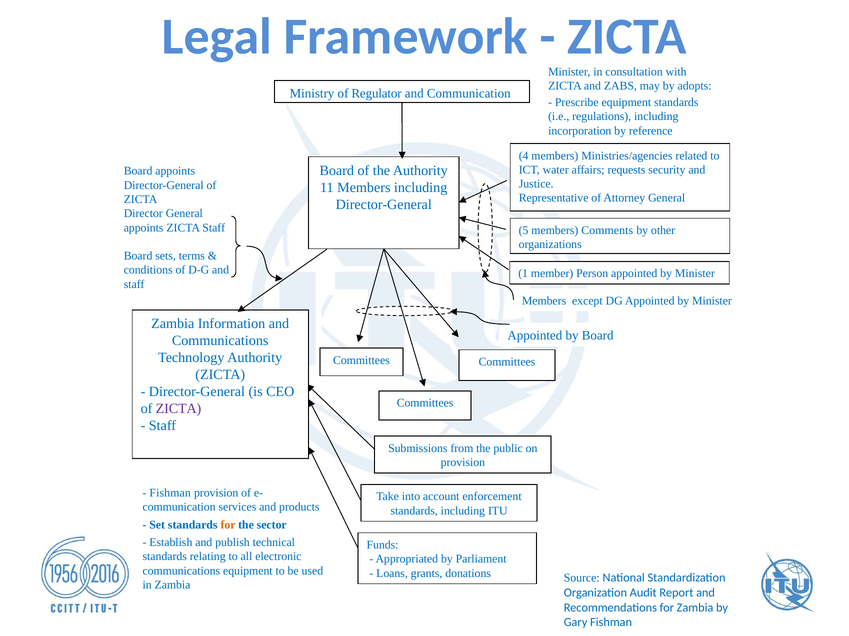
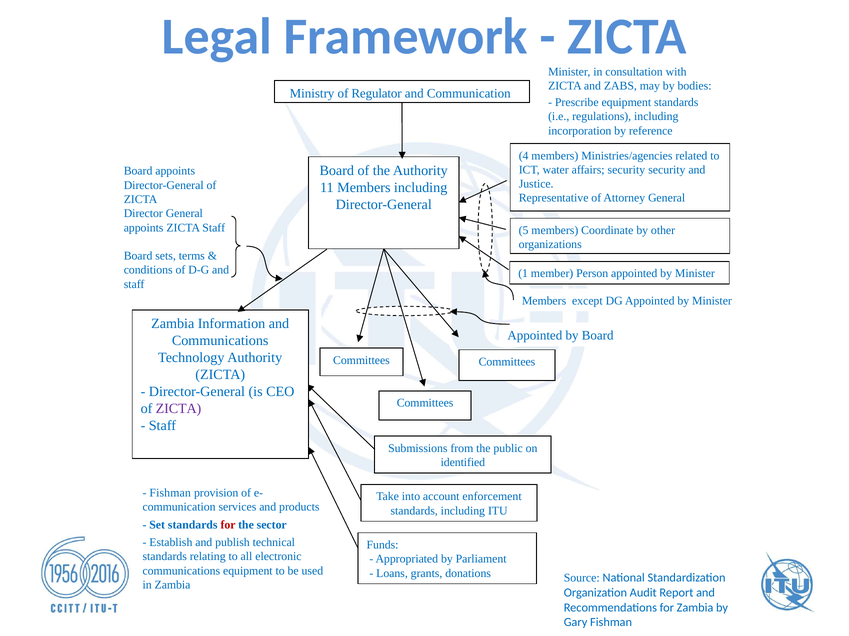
adopts: adopts -> bodies (695, 86)
affairs requests: requests -> security (626, 170)
Comments: Comments -> Coordinate (607, 231)
provision: provision -> identified (463, 463)
for colour: orange -> red (228, 525)
